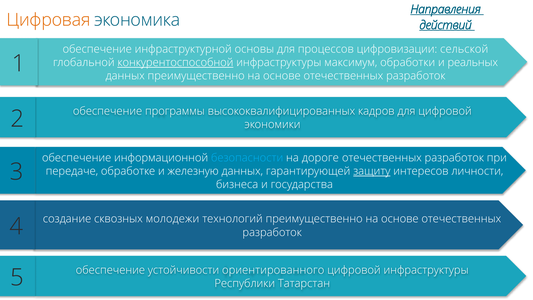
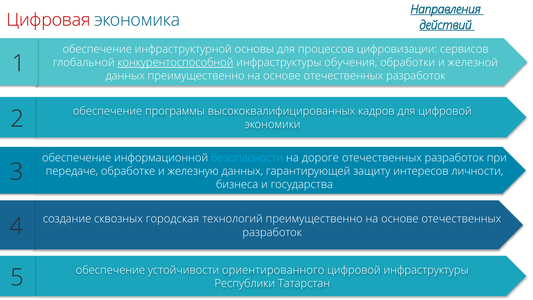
Цифровая colour: orange -> red (48, 20)
сельской: сельской -> сервисов (464, 49)
максимум: максимум -> обучения (351, 63)
реальных: реальных -> железной (473, 63)
защиту underline: present -> none (372, 171)
молодежи: молодежи -> городская (172, 219)
